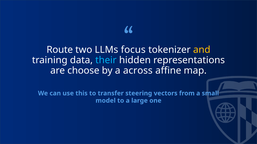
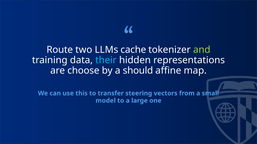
focus: focus -> cache (133, 50)
and colour: yellow -> light green (202, 50)
across: across -> should (138, 71)
